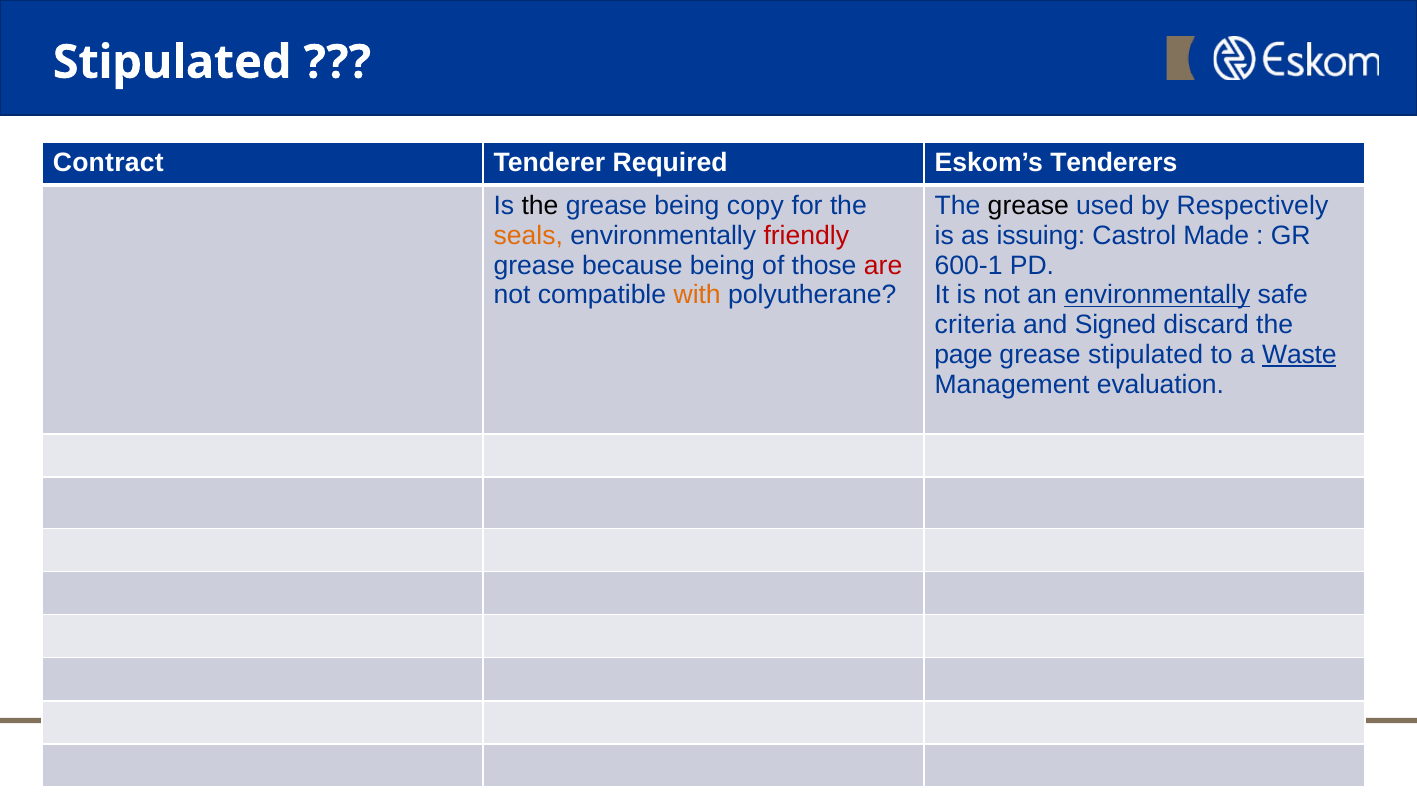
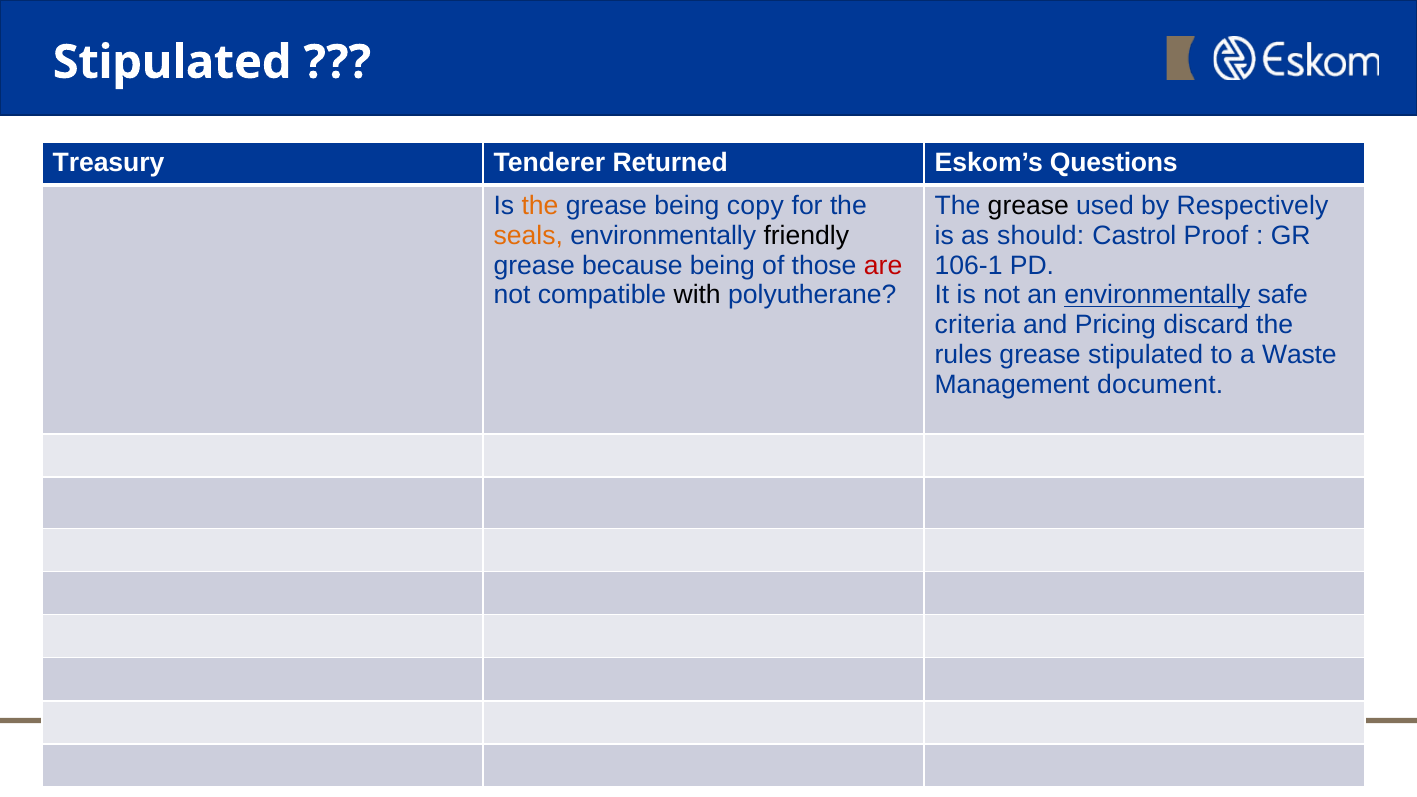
Contract: Contract -> Treasury (108, 163)
Required: Required -> Returned (670, 163)
Tenderers: Tenderers -> Questions (1114, 163)
the colour: black -> orange (540, 206)
friendly colour: red -> black (806, 236)
issuing: issuing -> should (1041, 236)
Made: Made -> Proof (1216, 236)
600-1: 600-1 -> 106-1 (969, 265)
with colour: orange -> black (697, 295)
Signed: Signed -> Pricing (1115, 325)
page: page -> rules (963, 355)
Waste underline: present -> none (1299, 355)
evaluation: evaluation -> document (1160, 384)
